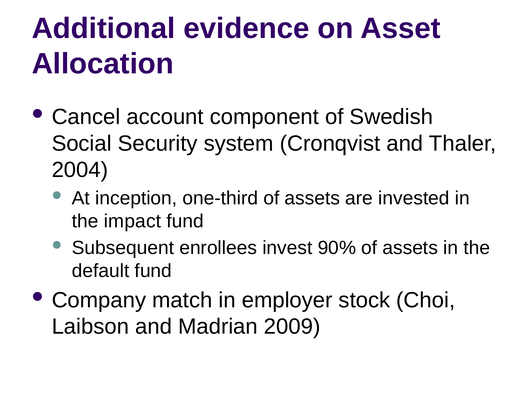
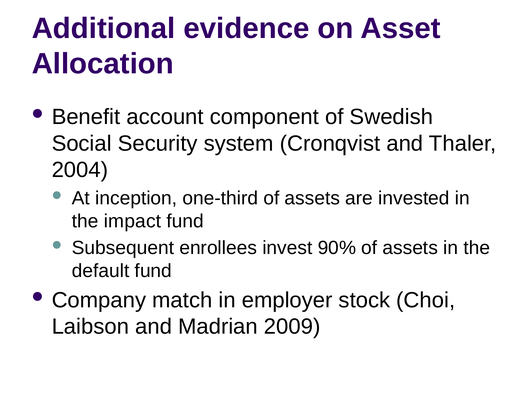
Cancel: Cancel -> Benefit (86, 117)
